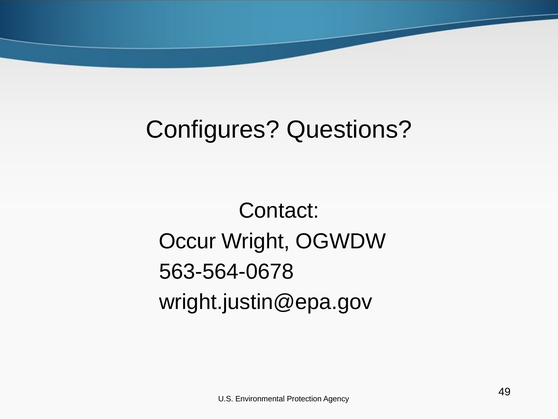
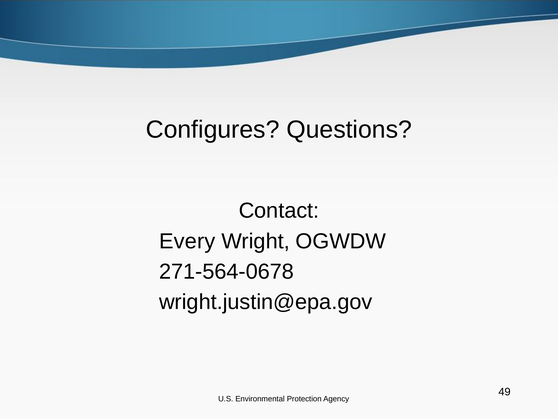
Occur: Occur -> Every (187, 241)
563-564-0678: 563-564-0678 -> 271-564-0678 (226, 271)
